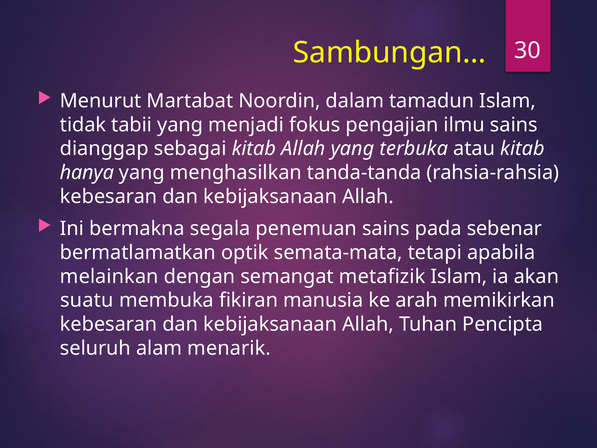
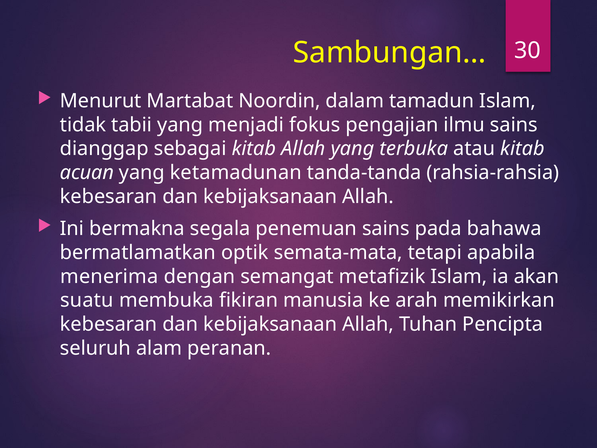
hanya: hanya -> acuan (87, 173)
menghasilkan: menghasilkan -> ketamadunan (236, 173)
sebenar: sebenar -> bahawa (504, 229)
melainkan: melainkan -> menerima (109, 276)
menarik: menarik -> peranan (229, 348)
